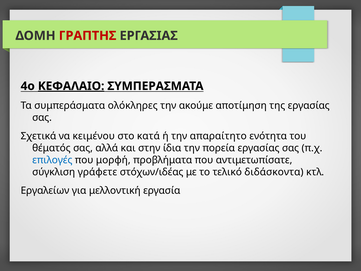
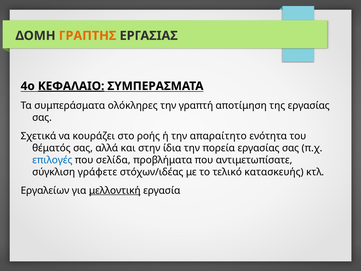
ΓΡΑΠΤΗΣ colour: red -> orange (88, 36)
ακούμε: ακούμε -> γραπτή (196, 105)
κειμένου: κειμένου -> κουράζει (94, 136)
κατά: κατά -> ροής (148, 136)
μορφή: μορφή -> σελίδα (113, 160)
διδάσκοντα: διδάσκοντα -> κατασκευής (274, 172)
μελλοντική underline: none -> present (115, 190)
